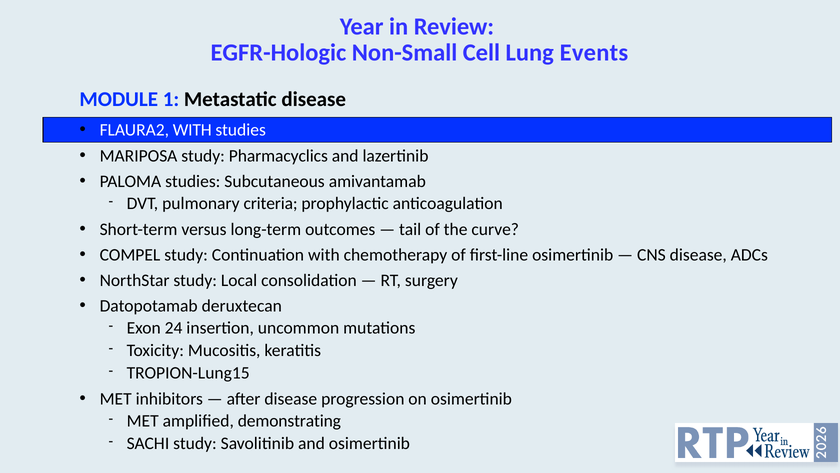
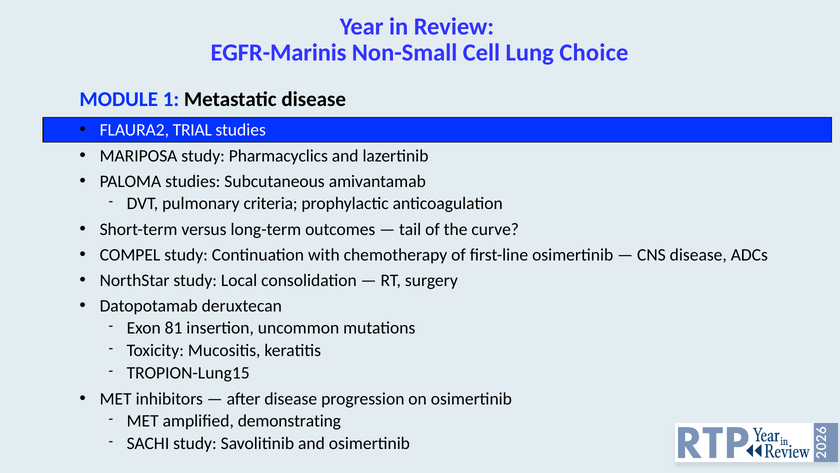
EGFR-Hologic: EGFR-Hologic -> EGFR-Marinis (279, 52)
Events: Events -> Choice (594, 52)
FLAURA2 WITH: WITH -> TRIAL (192, 130)
24: 24 -> 81 (174, 328)
